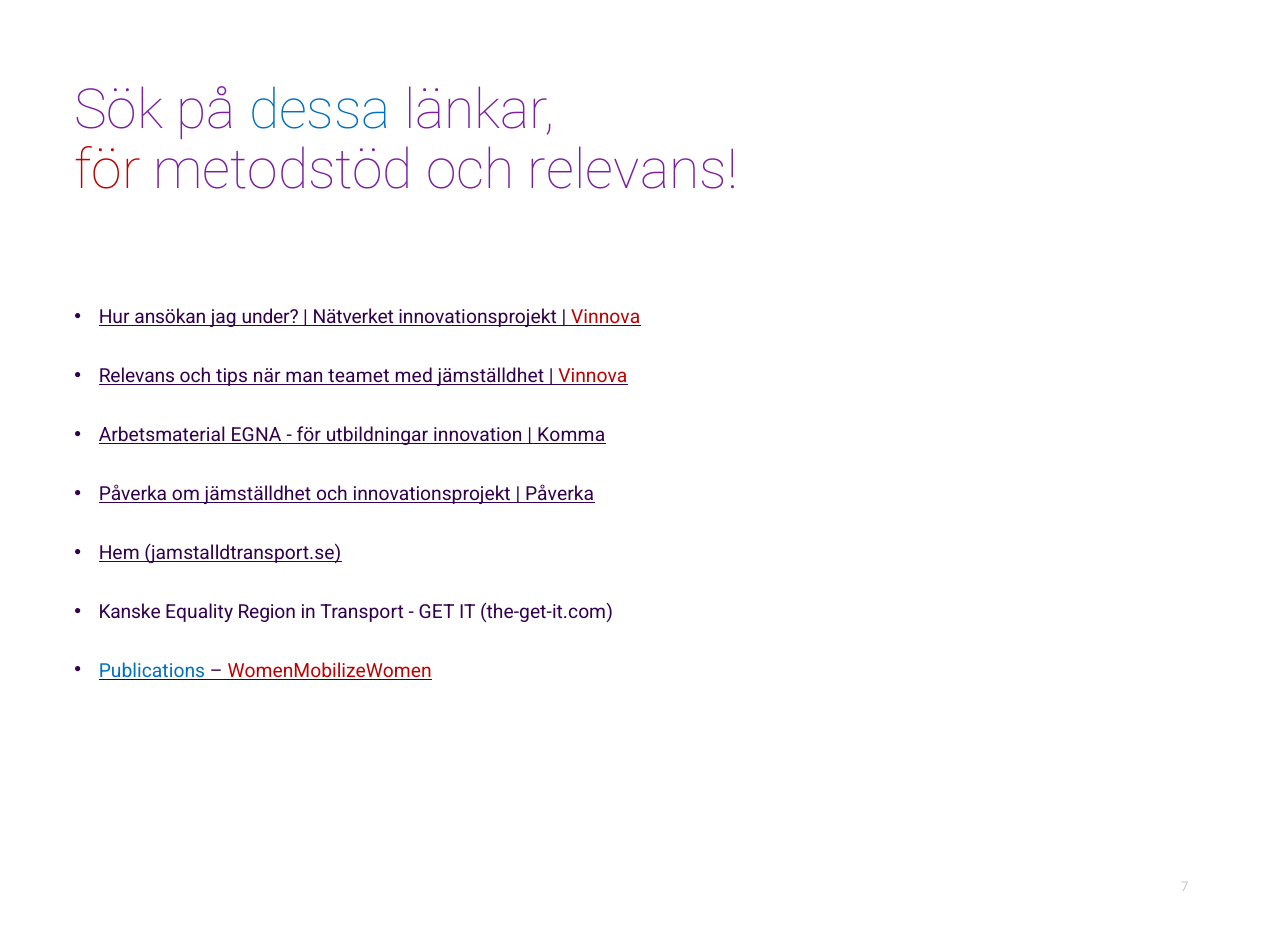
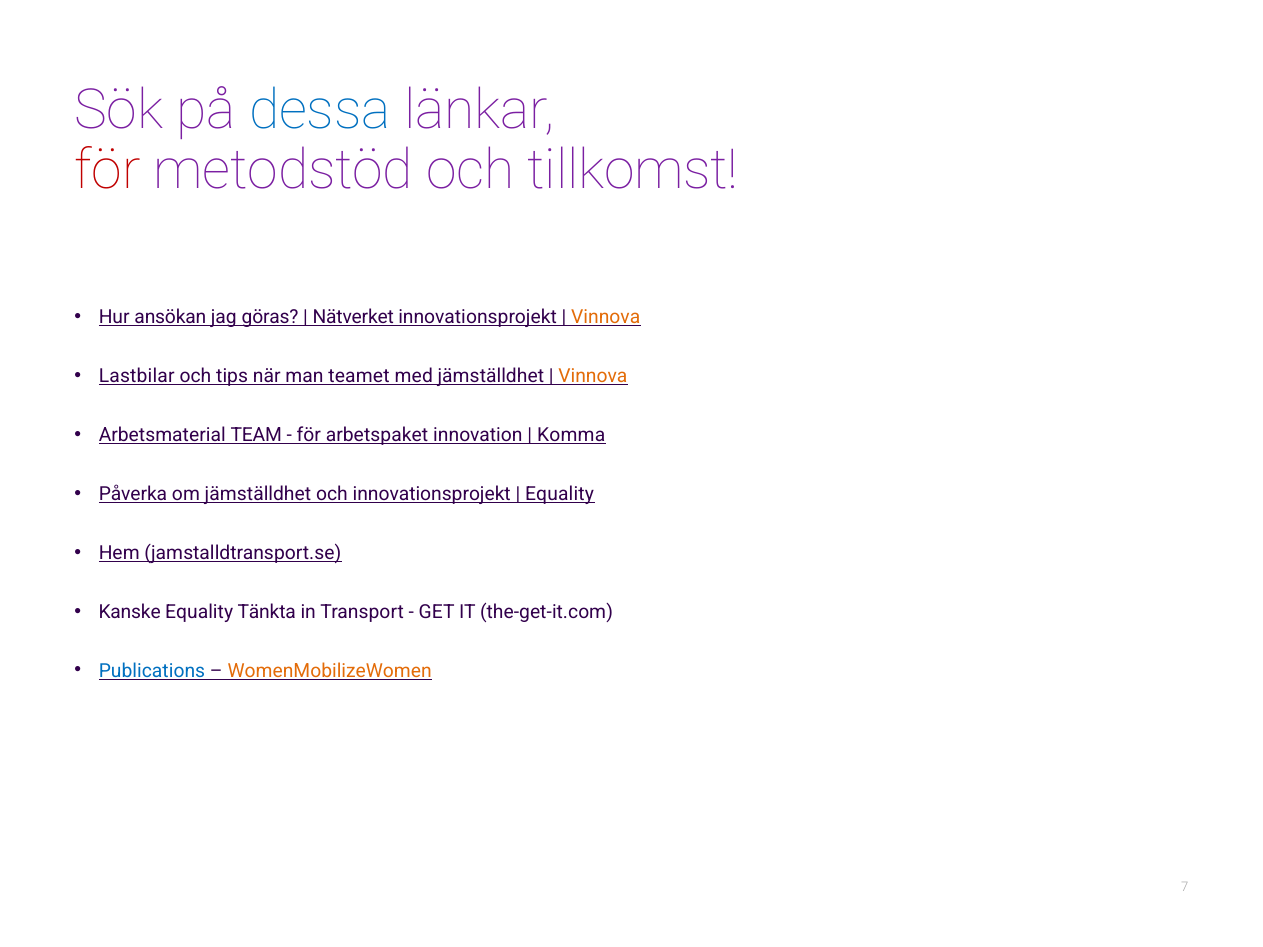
och relevans: relevans -> tillkomst (633, 170)
under: under -> göras (270, 318)
Vinnova colour: red -> orange (606, 318)
Relevans: Relevans -> Lastbilar (137, 376)
Vinnova colour: red -> orange (593, 376)
EGNA: EGNA -> TEAM (256, 435)
utbildningar: utbildningar -> arbetspaket (377, 435)
Påverka: Påverka -> Equality (560, 494)
Region: Region -> Tänkta (267, 612)
WomenMobilizeWomen colour: red -> orange (330, 671)
